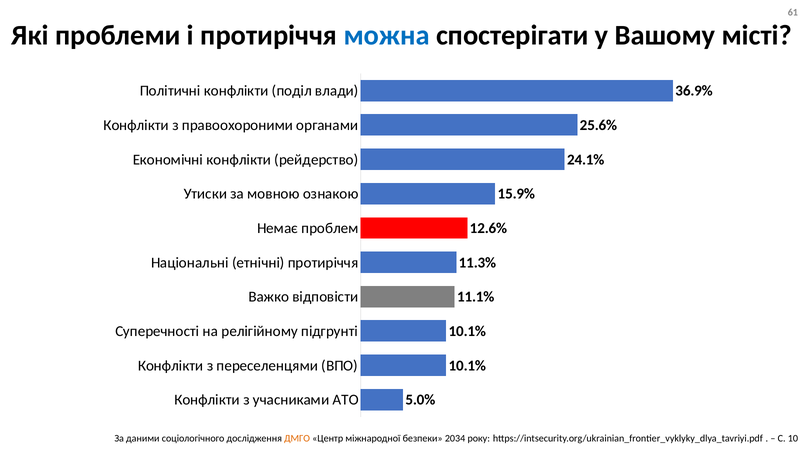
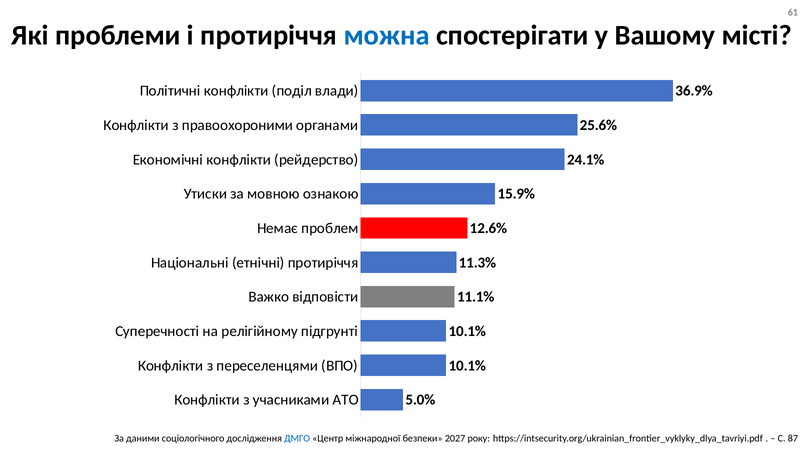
ДМГО colour: orange -> blue (297, 439)
2034: 2034 -> 2027 (455, 439)
10: 10 -> 87 (793, 439)
